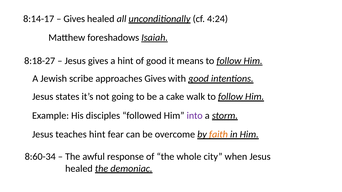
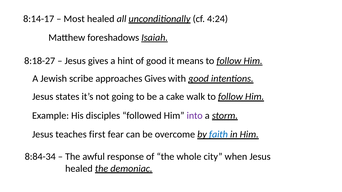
Gives: Gives -> Most (74, 19)
teaches hint: hint -> first (97, 135)
faith colour: orange -> blue (218, 135)
8:60-34: 8:60-34 -> 8:84-34 (40, 157)
